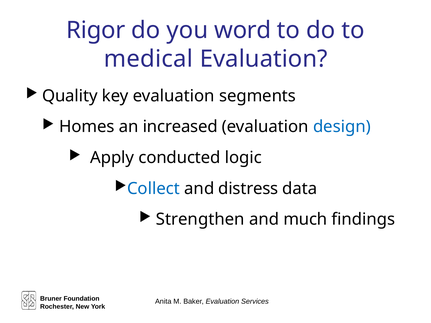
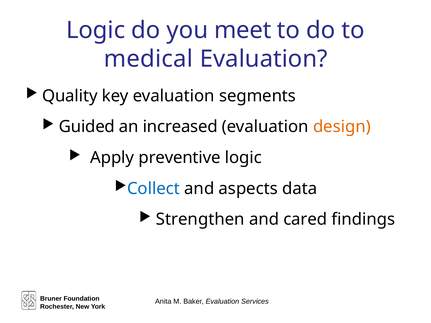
Rigor: Rigor -> Logic (96, 30)
word: word -> meet (243, 30)
Homes: Homes -> Guided (87, 127)
design colour: blue -> orange (342, 127)
conducted: conducted -> preventive (180, 158)
distress: distress -> aspects (248, 189)
much: much -> cared (305, 220)
